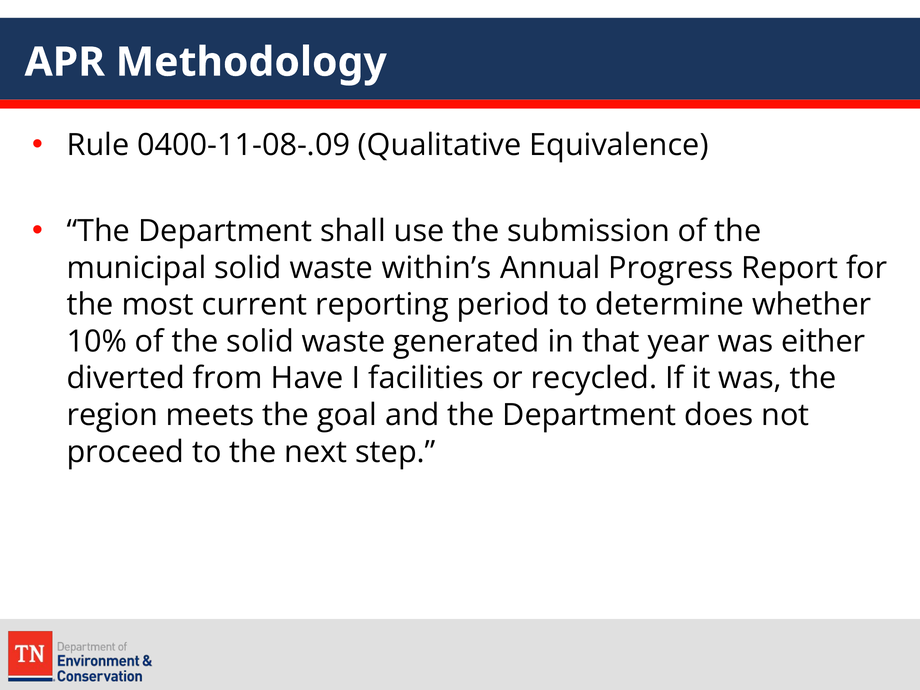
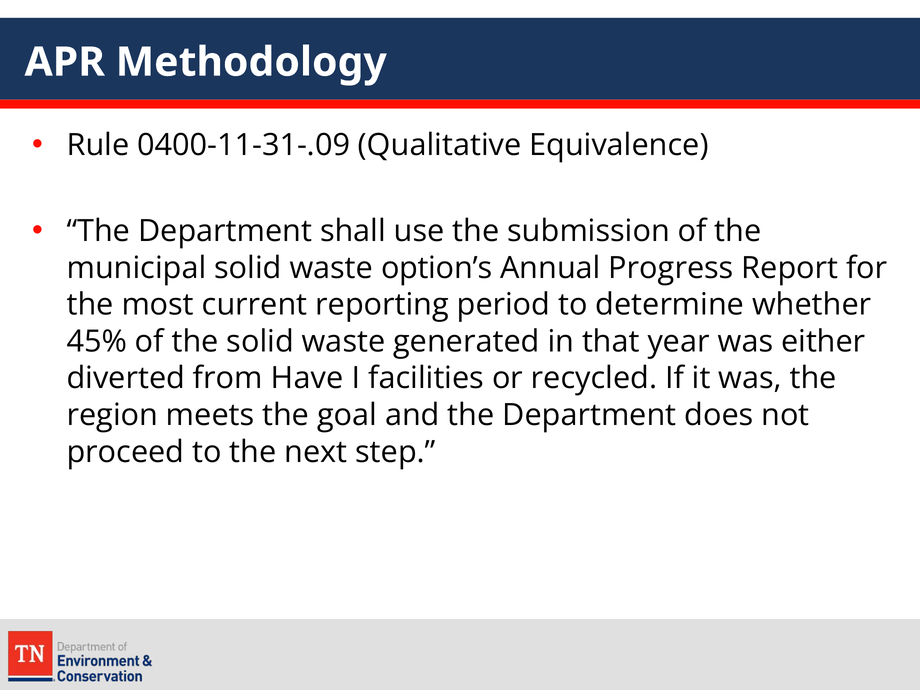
0400-11-08-.09: 0400-11-08-.09 -> 0400-11-31-.09 (244, 145)
within’s: within’s -> option’s (437, 268)
10%: 10% -> 45% (97, 342)
